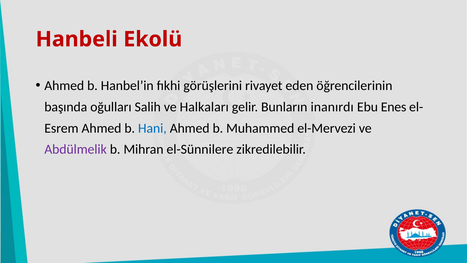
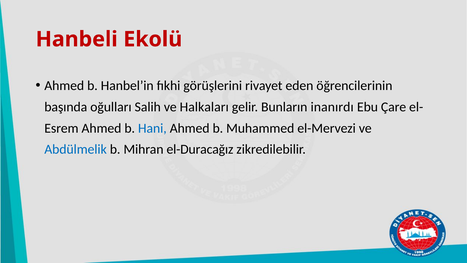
Enes: Enes -> Çare (394, 107)
Abdülmelik colour: purple -> blue (76, 149)
el-Sünnilere: el-Sünnilere -> el-Duracağız (200, 149)
